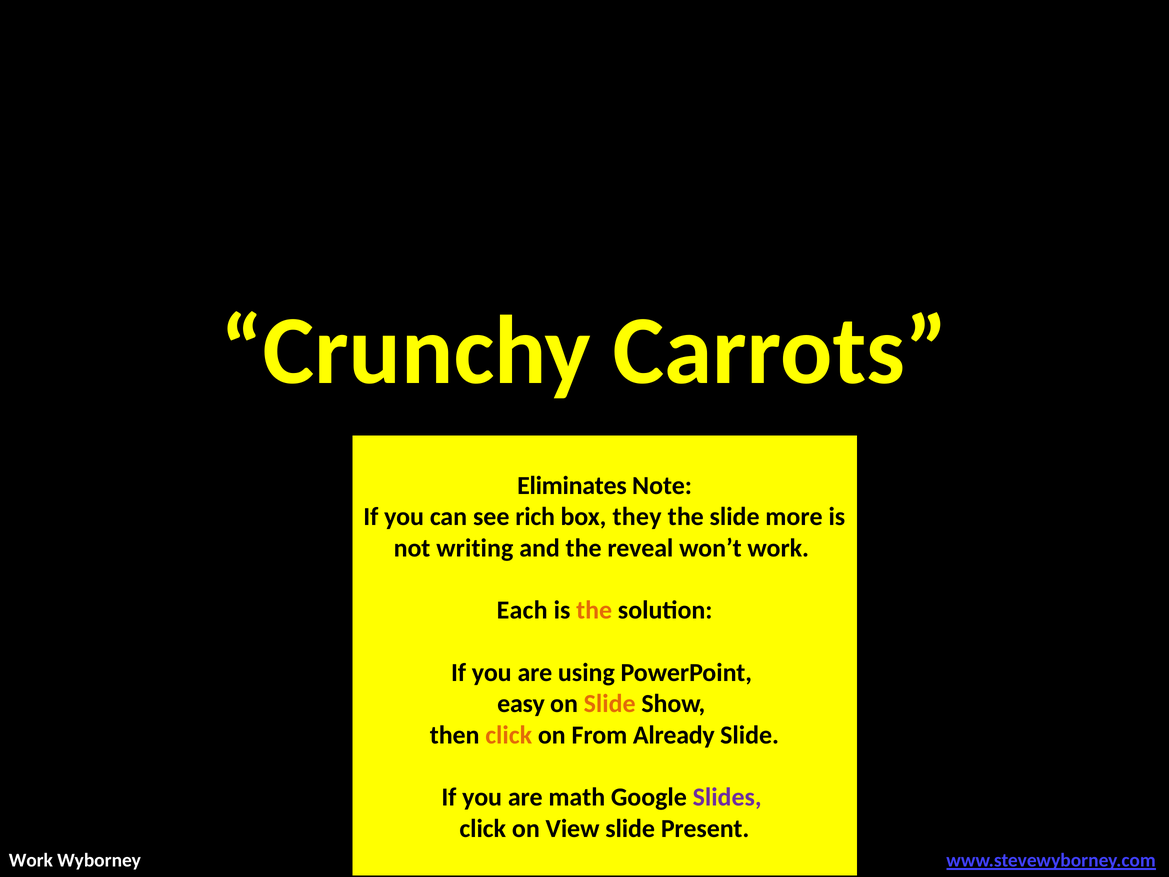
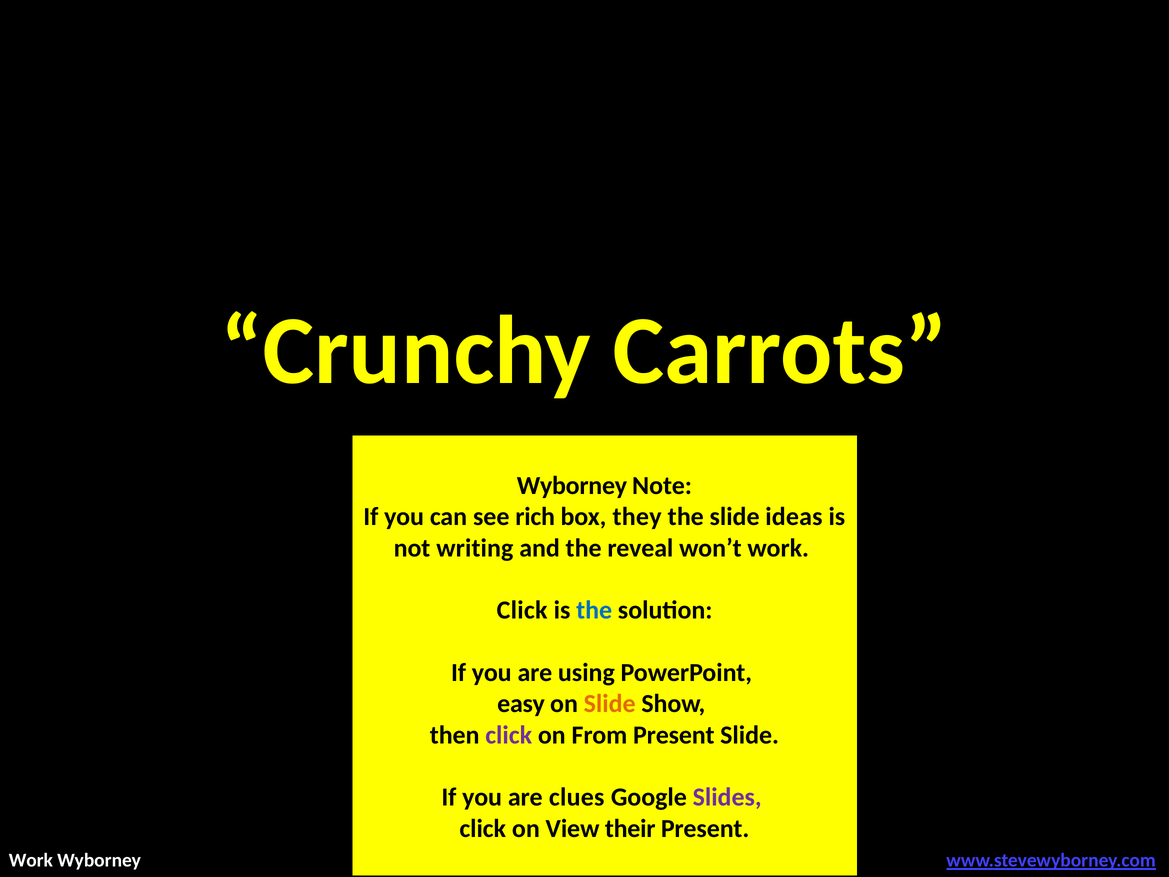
Eliminates: Eliminates -> Wyborney (572, 486)
more: more -> ideas (794, 517)
Each: Each -> Click (522, 610)
the colour: orange -> blue (594, 610)
click colour: orange -> purple (509, 735)
From Already: Already -> Present (674, 735)
math: math -> clues (577, 797)
View slide: slide -> their (630, 828)
